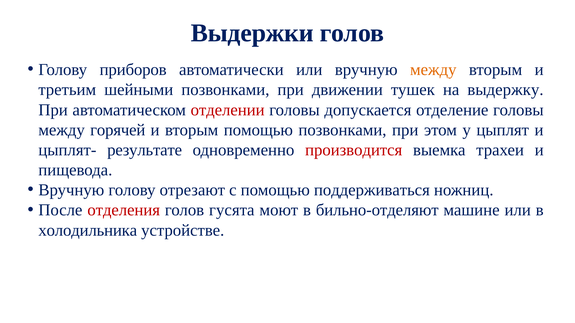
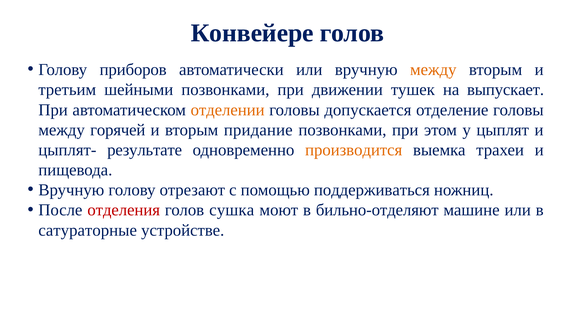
Выдержки: Выдержки -> Конвейере (252, 33)
выдержку: выдержку -> выпускает (506, 90)
отделении colour: red -> orange (228, 110)
вторым помощью: помощью -> придание (258, 130)
производится colour: red -> orange (354, 150)
гусята: гусята -> сушка (232, 210)
холодильника: холодильника -> сатураторные (88, 230)
